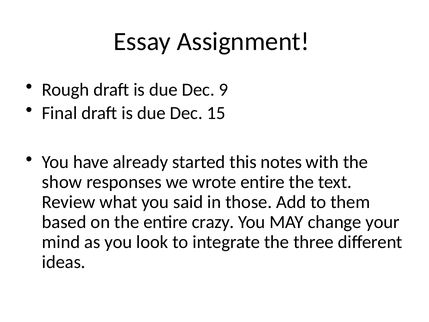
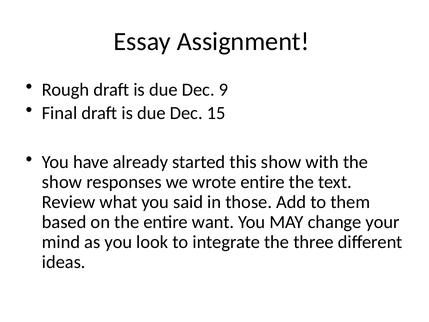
this notes: notes -> show (281, 162)
crazy: crazy -> want (213, 222)
